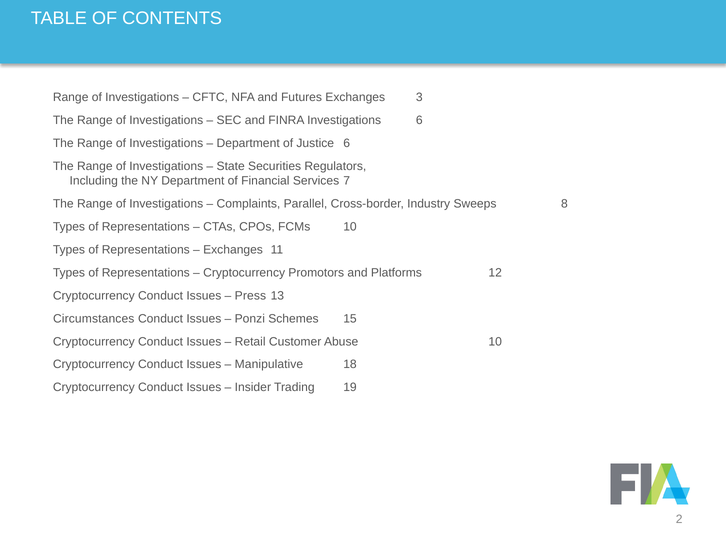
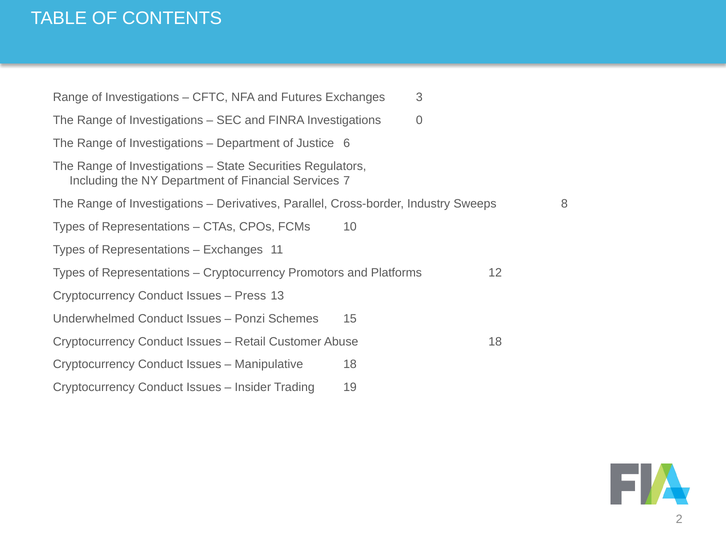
Investigations 6: 6 -> 0 (419, 120)
Complaints: Complaints -> Derivatives (248, 204)
Circumstances: Circumstances -> Underwhelmed (94, 319)
Abuse 10: 10 -> 18 (495, 342)
